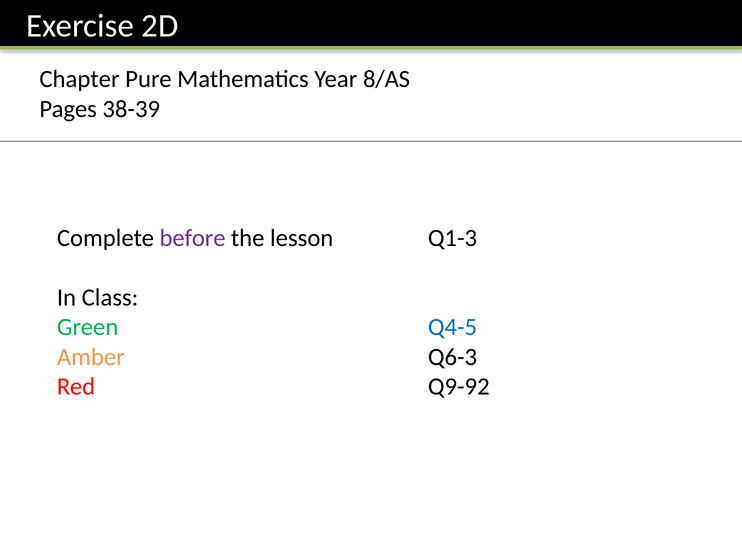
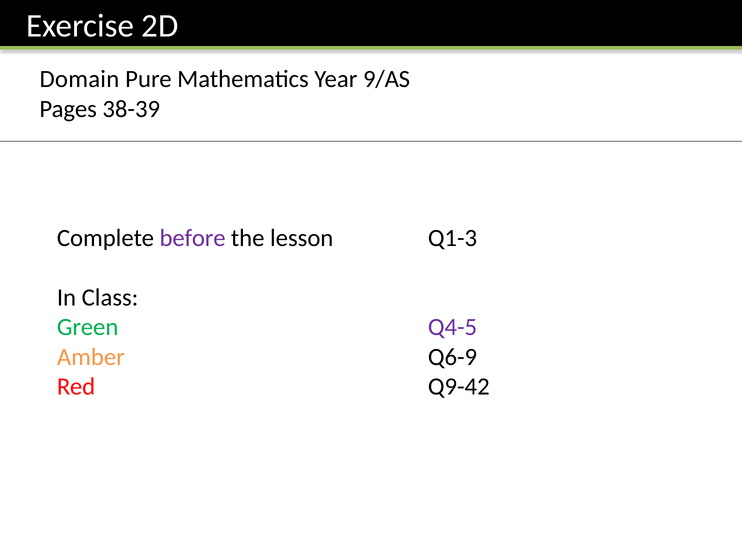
Chapter: Chapter -> Domain (79, 79)
8/AS: 8/AS -> 9/AS (387, 79)
Q4-5 colour: blue -> purple (453, 327)
Q6-3: Q6-3 -> Q6-9 (453, 357)
Q9-92: Q9-92 -> Q9-42 (459, 386)
